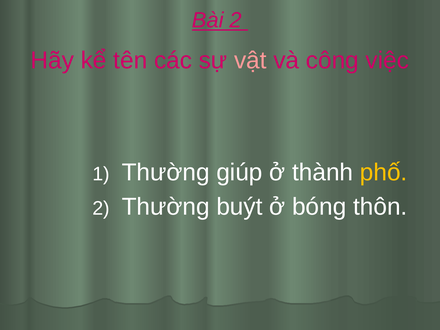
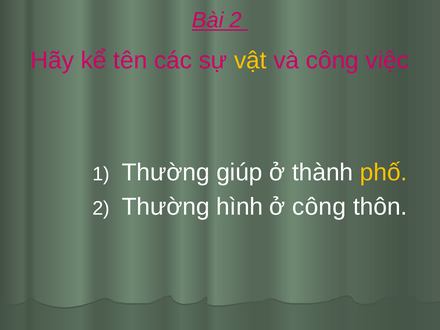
vật colour: pink -> yellow (250, 61)
buýt: buýt -> hình (240, 207)
ở bóng: bóng -> công (319, 207)
